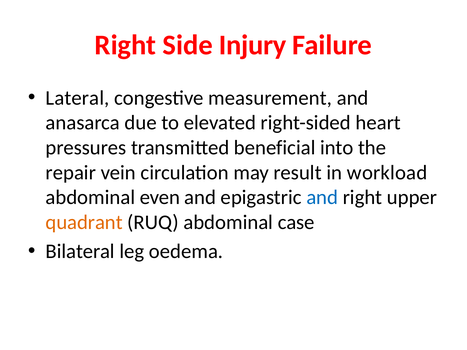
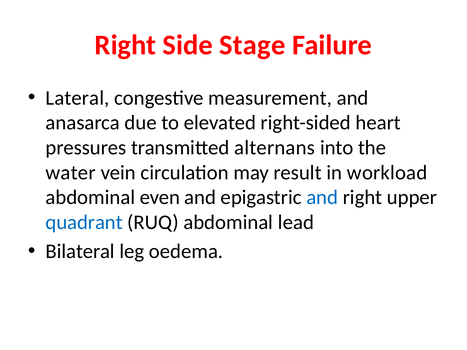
Injury: Injury -> Stage (252, 45)
beneficial: beneficial -> alternans (275, 148)
repair: repair -> water (71, 173)
quadrant colour: orange -> blue (84, 223)
case: case -> lead (296, 223)
